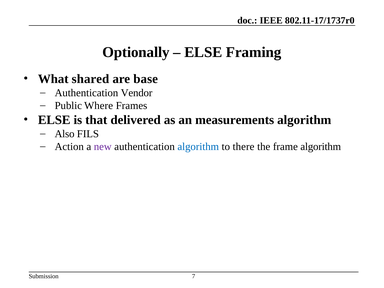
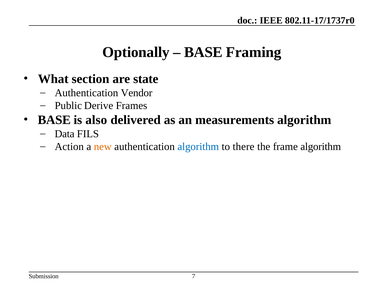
ELSE: ELSE -> BASE (203, 52)
shared: shared -> section (91, 79)
base: base -> state (146, 79)
Where: Where -> Derive (99, 106)
ELSE: ELSE -> BASE (54, 120)
that: that -> also (96, 120)
Also: Also -> Data (65, 134)
new colour: purple -> orange (103, 147)
